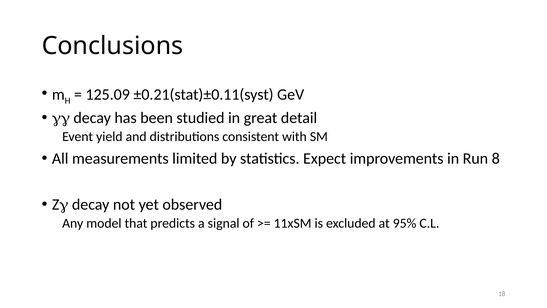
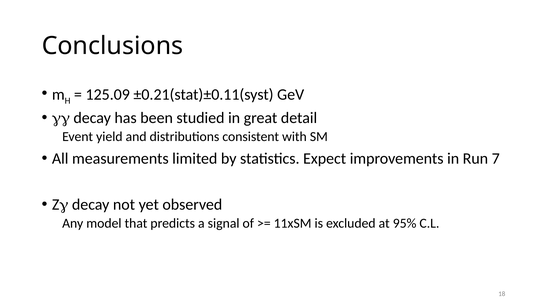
8: 8 -> 7 (496, 158)
